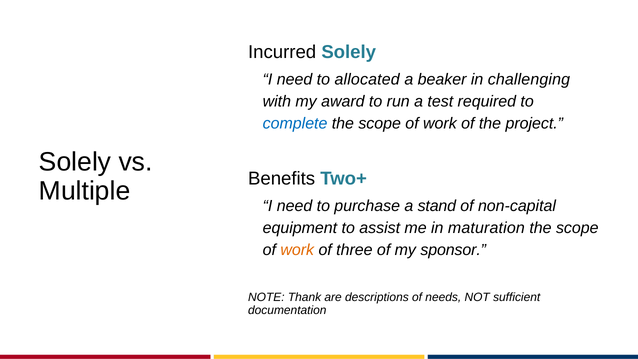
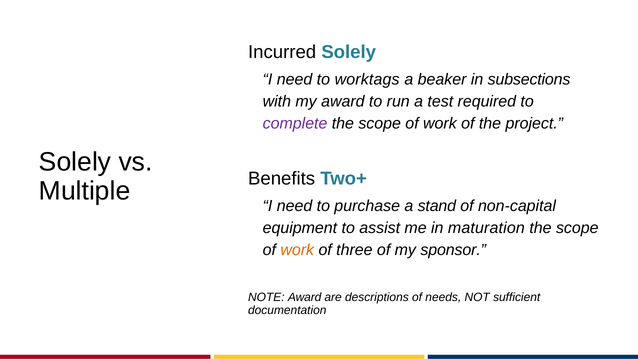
allocated: allocated -> worktags (367, 80)
challenging: challenging -> subsections (529, 80)
complete colour: blue -> purple (295, 124)
NOTE Thank: Thank -> Award (305, 297)
